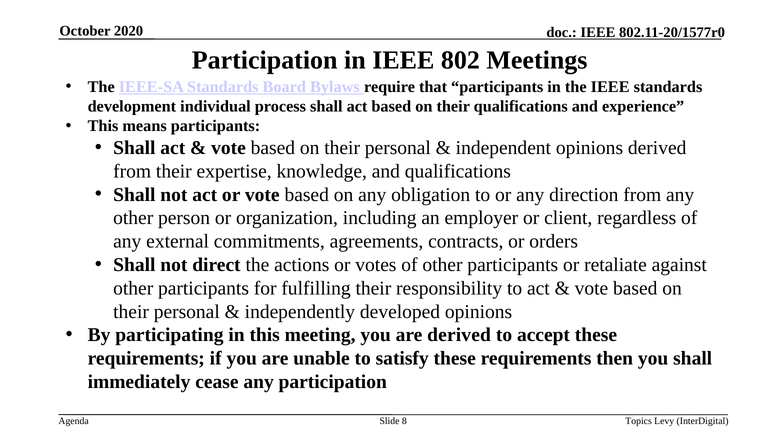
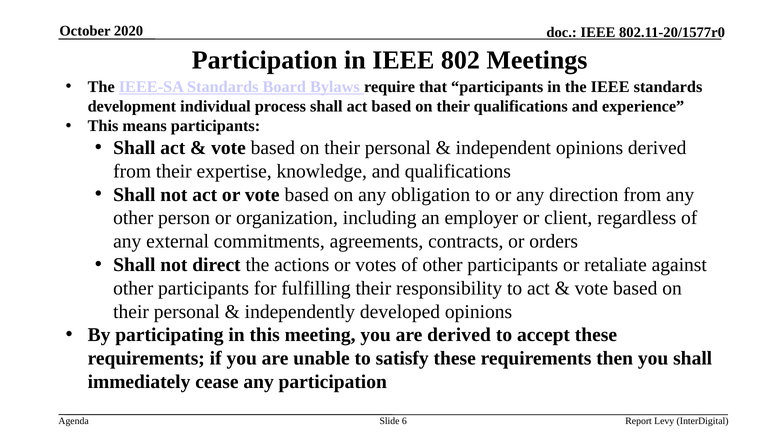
8: 8 -> 6 (404, 421)
Topics: Topics -> Report (639, 421)
